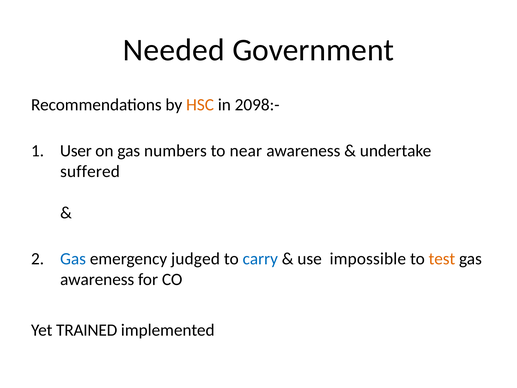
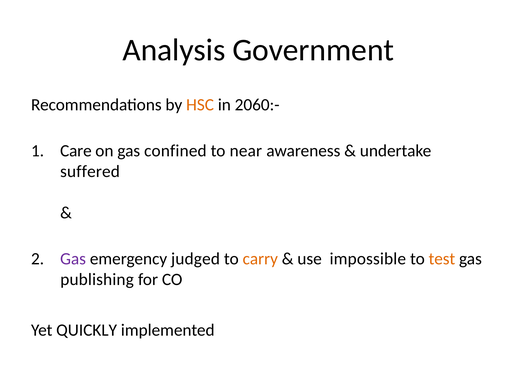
Needed: Needed -> Analysis (174, 50)
2098:-: 2098:- -> 2060:- (257, 105)
User: User -> Care (76, 151)
numbers: numbers -> confined (175, 151)
Gas colour: blue -> purple (73, 259)
carry colour: blue -> orange (260, 259)
awareness: awareness -> publishing (97, 279)
TRAINED: TRAINED -> QUICKLY (87, 330)
